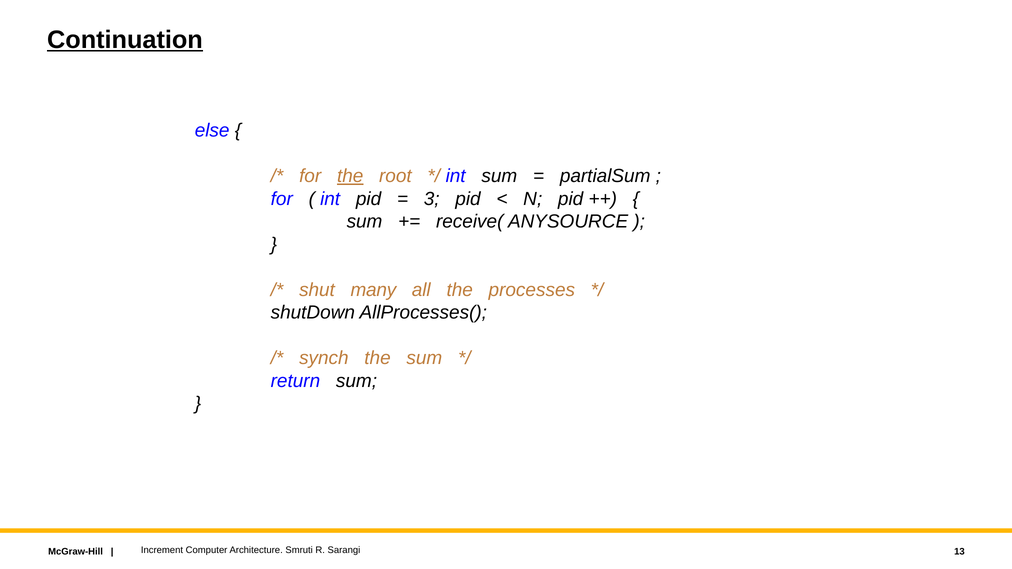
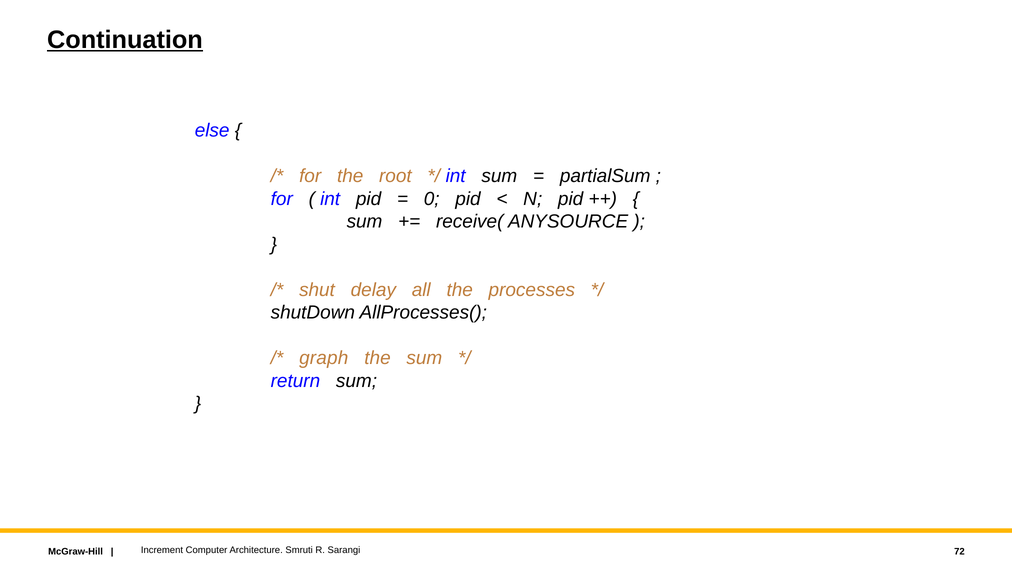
the underline: present -> none (350, 176)
3: 3 -> 0 (432, 199)
many: many -> delay (373, 290)
synch: synch -> graph (324, 358)
13: 13 -> 72 (960, 552)
